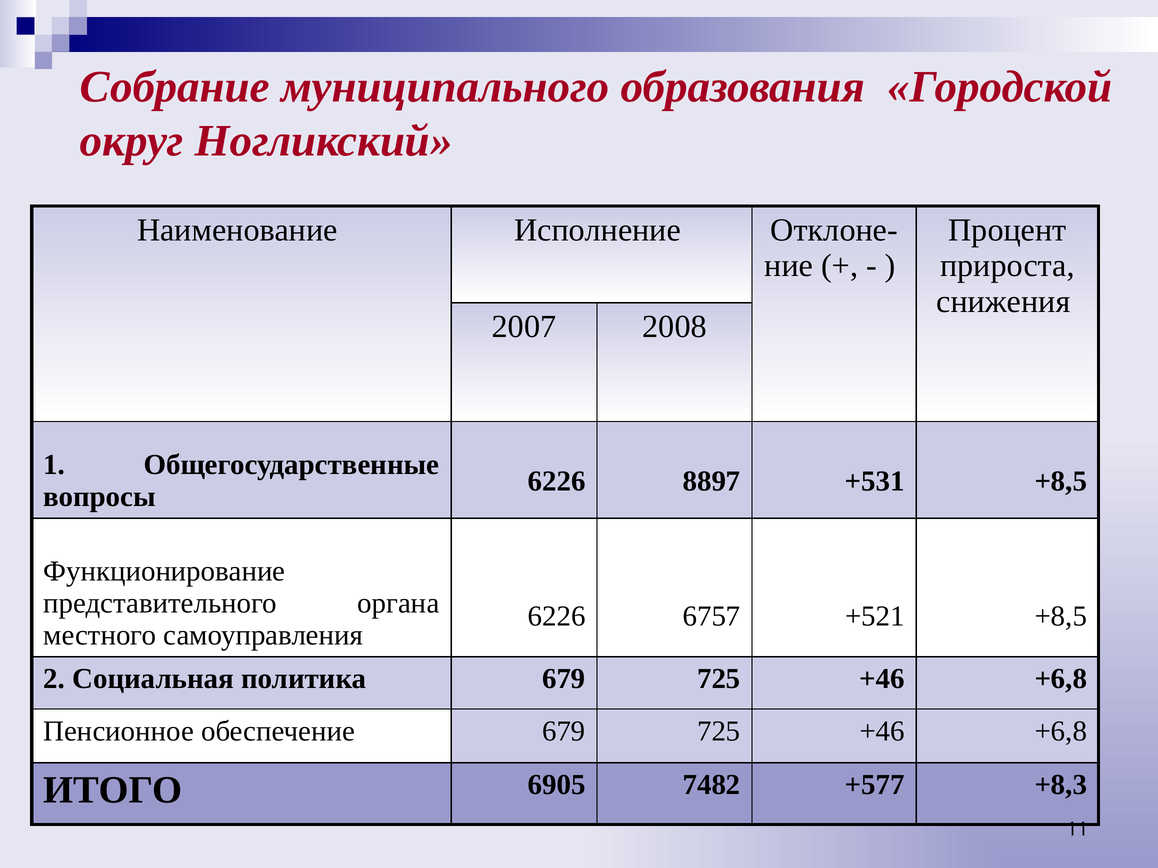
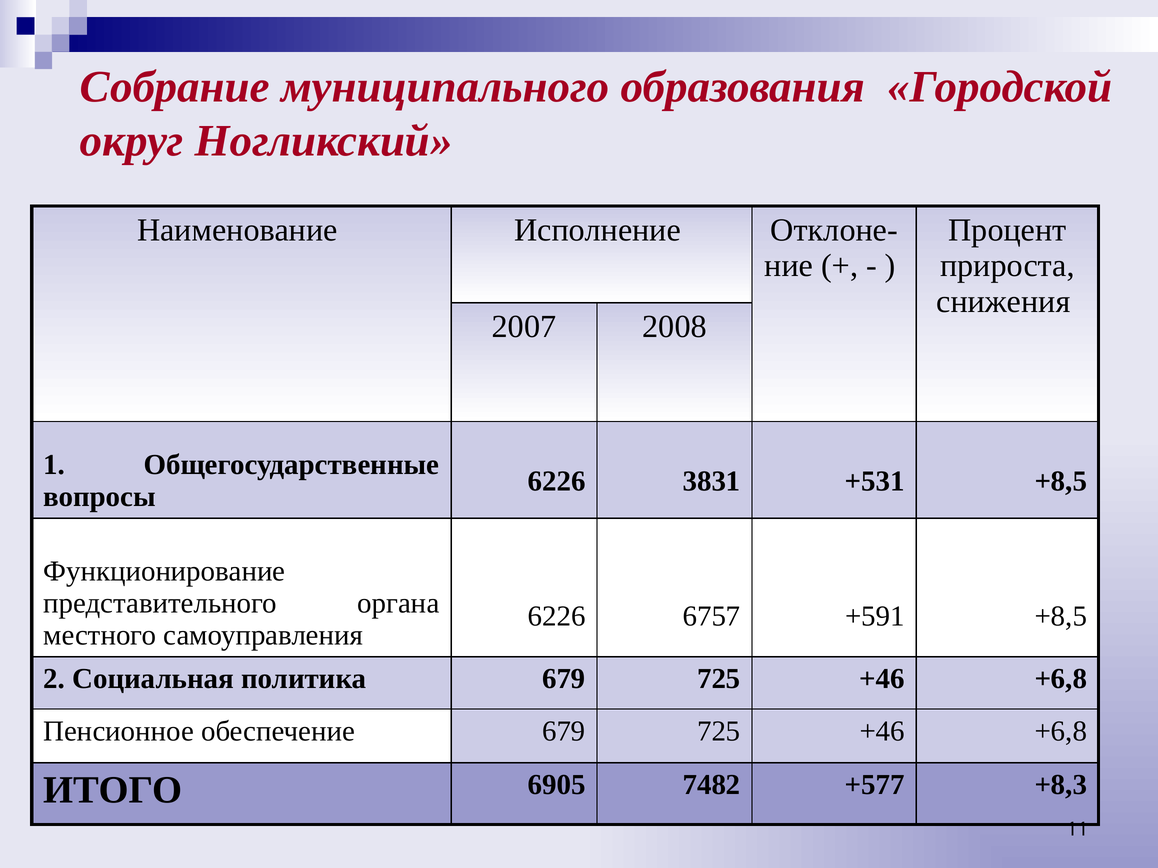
8897: 8897 -> 3831 (712, 482)
+521: +521 -> +591 (875, 616)
